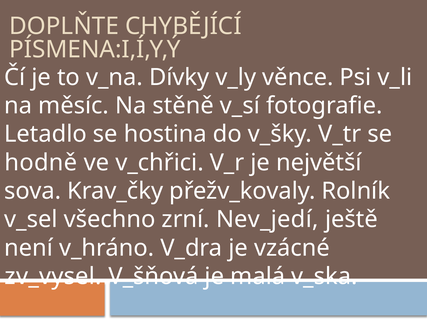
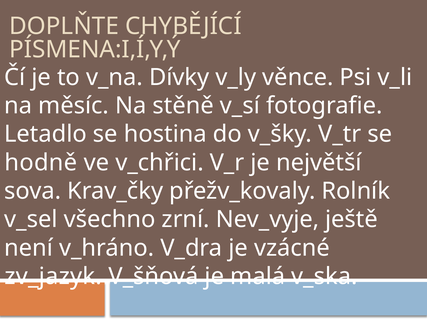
Nev_jedí: Nev_jedí -> Nev_vyje (267, 220)
zv_vysel: zv_vysel -> zv_jazyk (53, 277)
